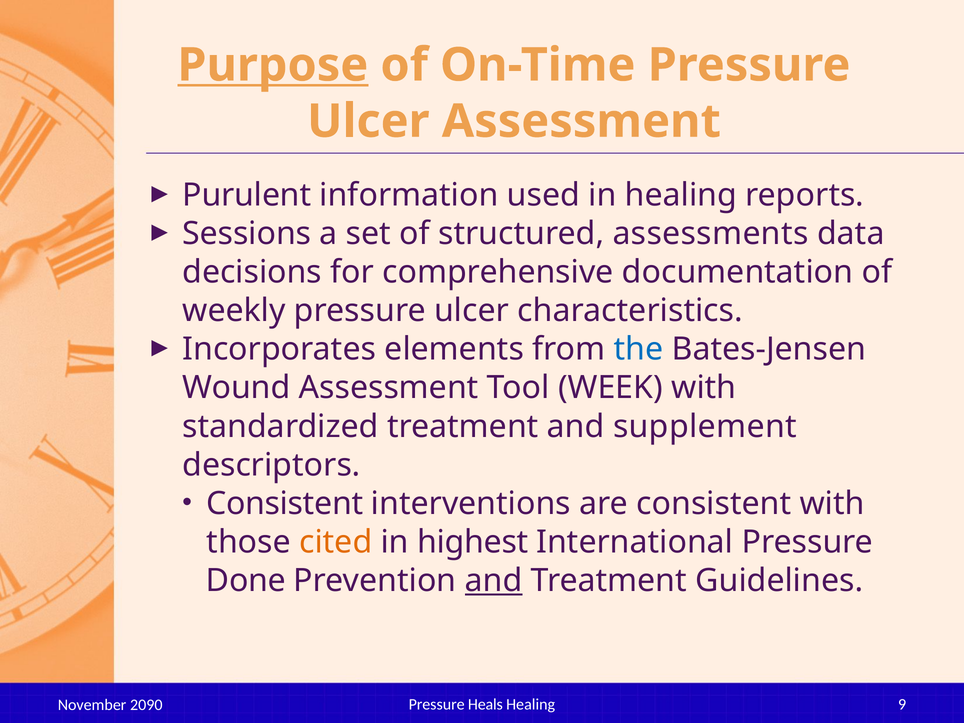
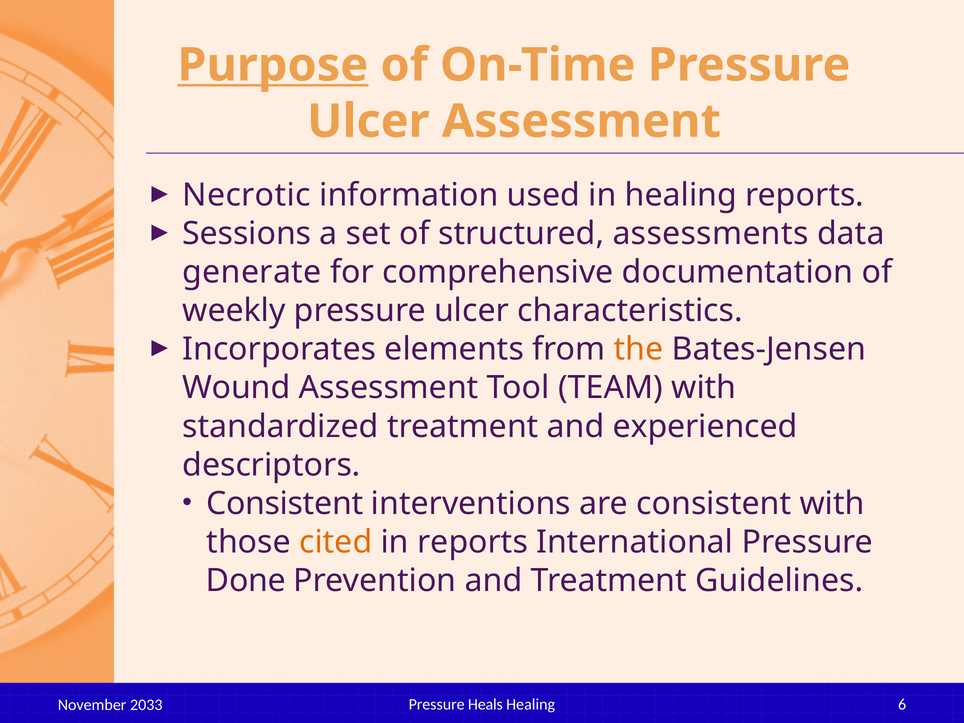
Purulent: Purulent -> Necrotic (247, 195)
decisions: decisions -> generate (252, 272)
the colour: blue -> orange (639, 349)
WEEK: WEEK -> TEAM (610, 388)
supplement: supplement -> experienced (705, 426)
in highest: highest -> reports (473, 542)
and underline: present -> none (494, 581)
9: 9 -> 6 (902, 705)
2090: 2090 -> 2033 (146, 705)
